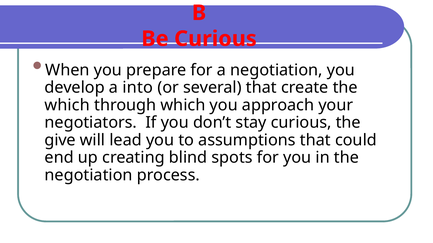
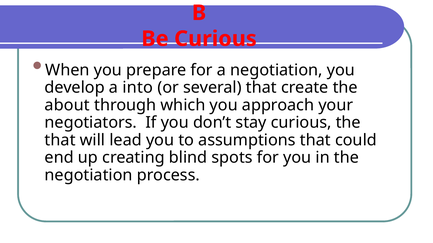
which: which -> about (67, 105)
give: give -> that (60, 140)
